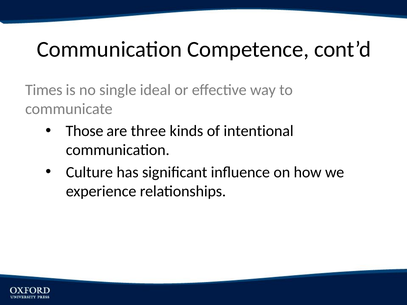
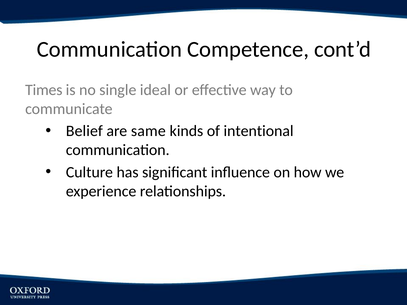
Those: Those -> Belief (84, 131)
three: three -> same (148, 131)
